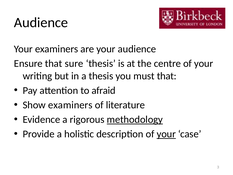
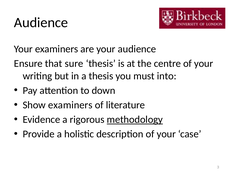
must that: that -> into (167, 76)
afraid: afraid -> down (103, 90)
your underline: present -> none (166, 134)
